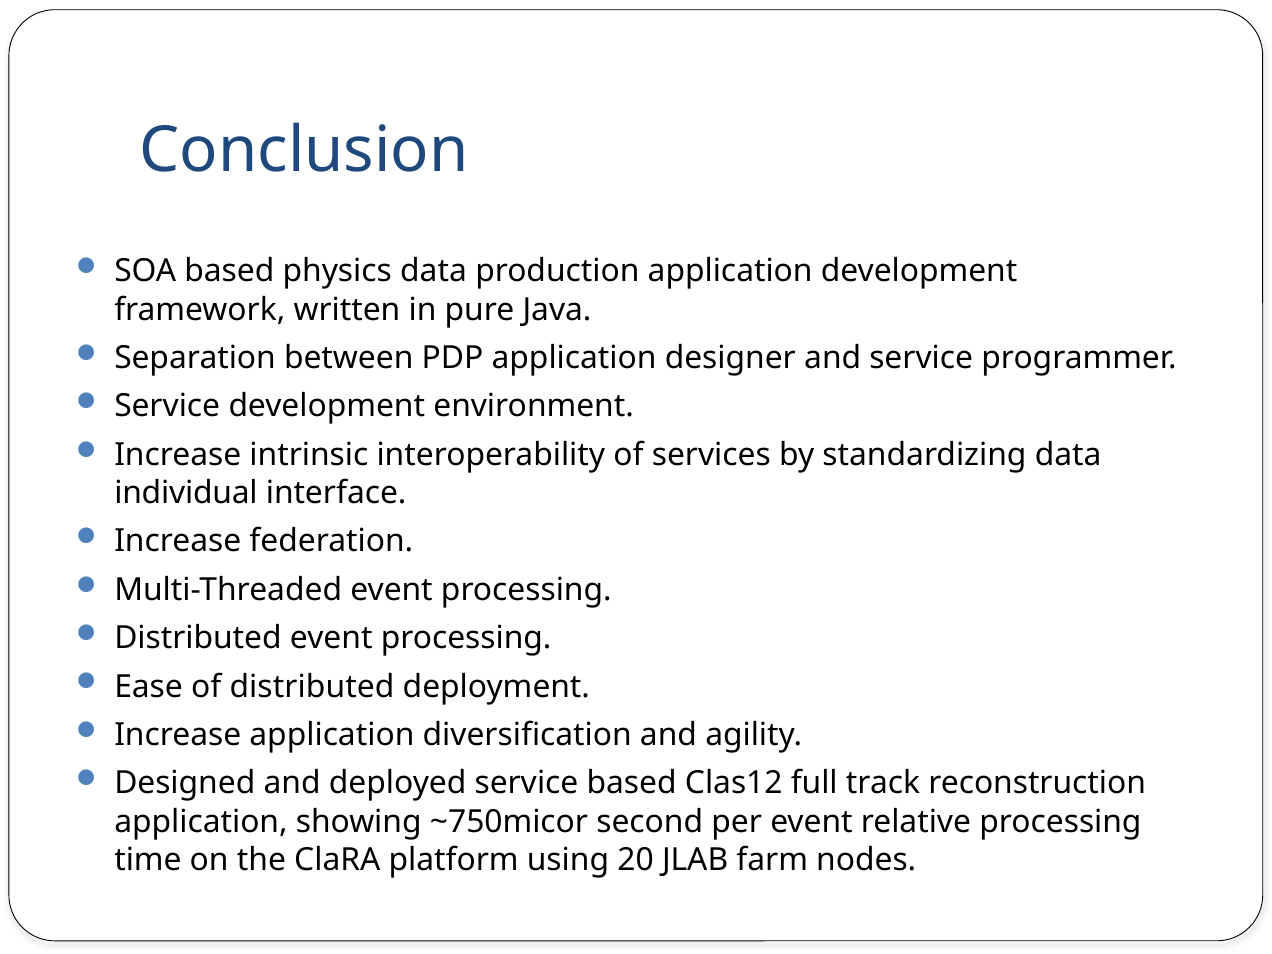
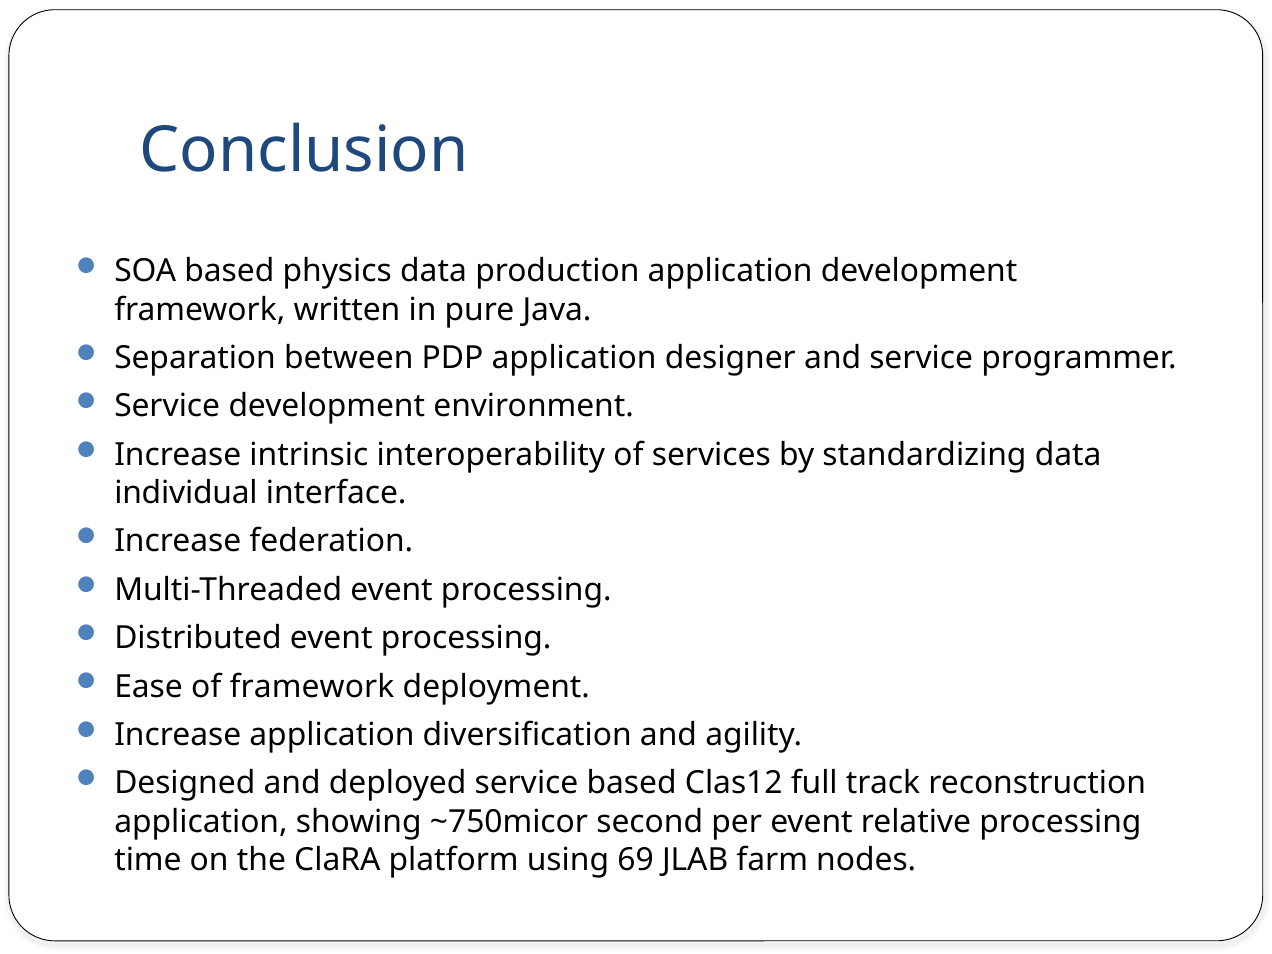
of distributed: distributed -> framework (312, 687)
20: 20 -> 69 (636, 860)
